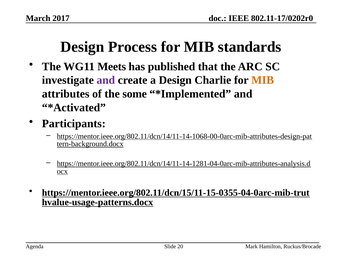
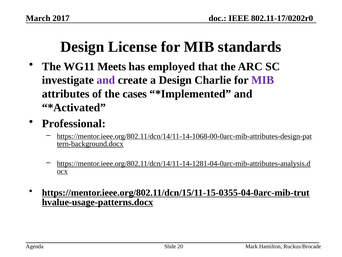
Process: Process -> License (133, 47)
published: published -> employed (171, 66)
MIB colour: orange -> purple (263, 80)
some: some -> cases (135, 94)
Participants: Participants -> Professional (74, 123)
